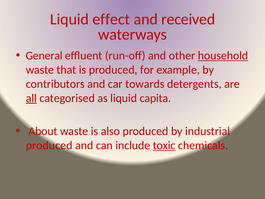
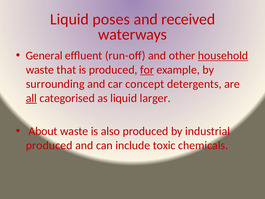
effect: effect -> poses (111, 19)
for underline: none -> present (147, 70)
contributors: contributors -> surrounding (55, 84)
towards: towards -> concept (145, 84)
capita: capita -> larger (155, 98)
toxic underline: present -> none (164, 145)
